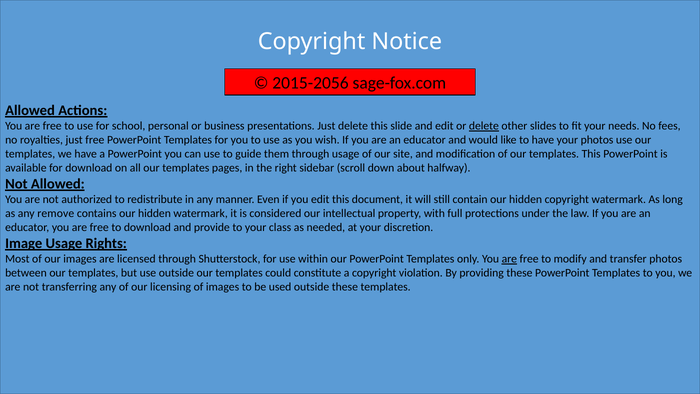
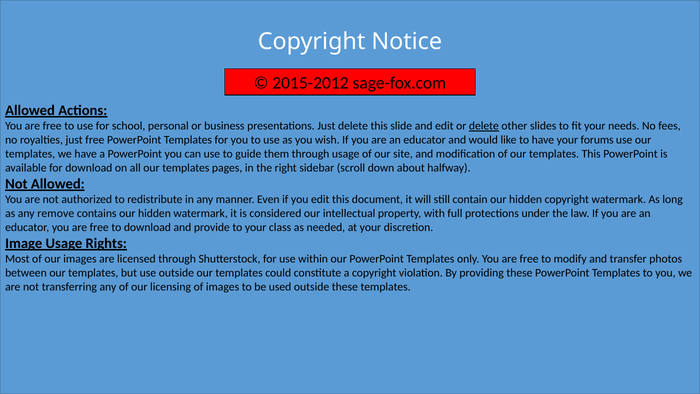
2015-2056: 2015-2056 -> 2015-2012 (310, 83)
your photos: photos -> forums (597, 140)
are underline: present -> none (509, 259)
